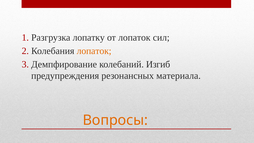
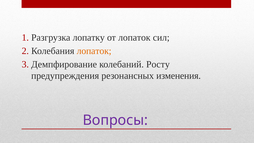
Изгиб: Изгиб -> Росту (158, 64)
материала: материала -> изменения (179, 76)
Вопросы colour: orange -> purple (115, 120)
